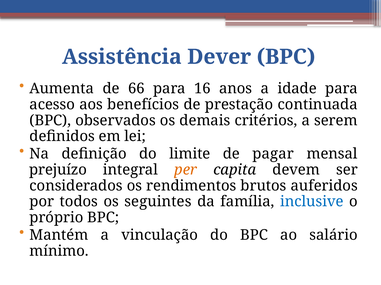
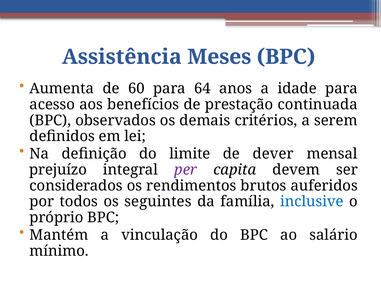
Dever: Dever -> Meses (219, 57)
66: 66 -> 60 (136, 89)
16: 16 -> 64 (202, 89)
pagar: pagar -> dever (273, 154)
per colour: orange -> purple (186, 170)
